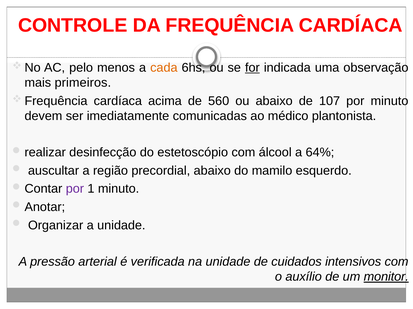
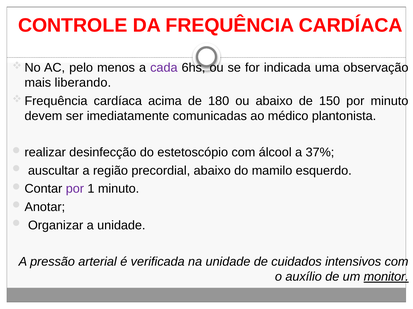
cada colour: orange -> purple (164, 68)
for underline: present -> none (252, 68)
primeiros: primeiros -> liberando (83, 83)
560: 560 -> 180 (219, 101)
107: 107 -> 150 (330, 101)
64%: 64% -> 37% (320, 153)
